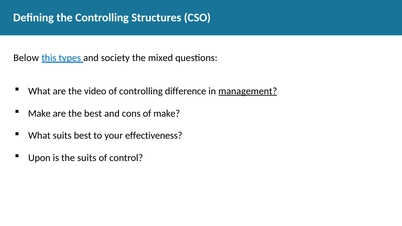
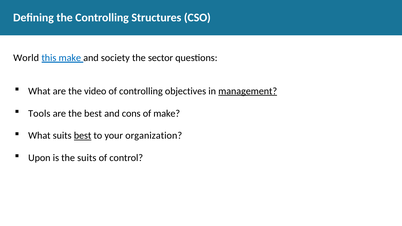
Below: Below -> World (26, 58)
this types: types -> make (70, 58)
mixed: mixed -> sector (161, 58)
difference: difference -> objectives (186, 91)
Make: Make -> Tools (39, 113)
best underline: none -> present (83, 136)
effectiveness: effectiveness -> organization (154, 136)
